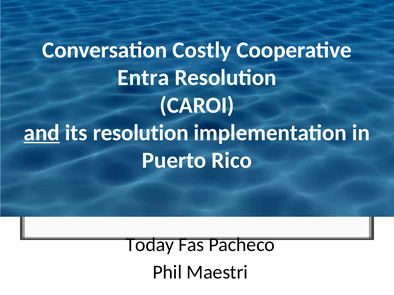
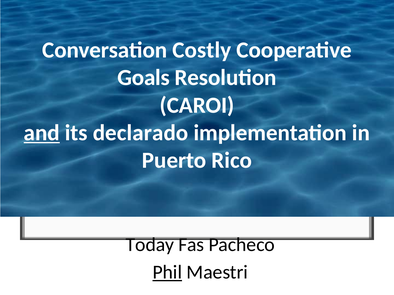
Entra: Entra -> Goals (144, 78)
its resolution: resolution -> declarado (141, 133)
Phil underline: none -> present (167, 273)
